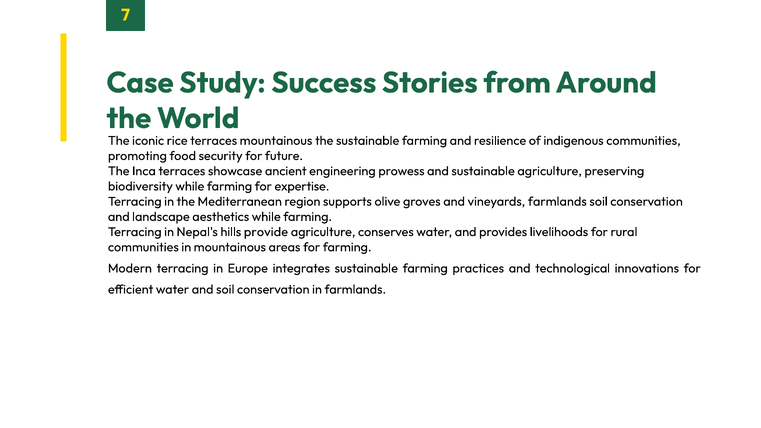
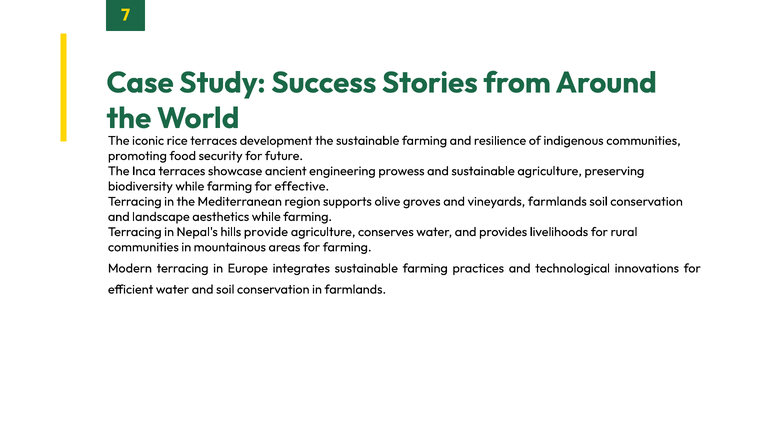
terraces mountainous: mountainous -> development (276, 141)
expertise: expertise -> effective (302, 186)
